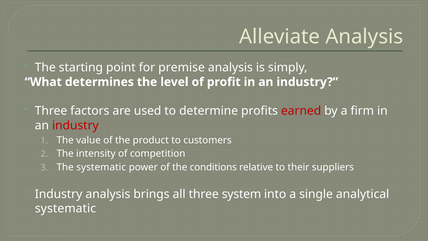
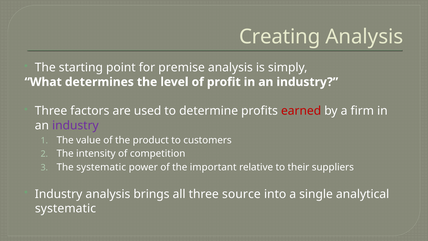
Alleviate: Alleviate -> Creating (280, 37)
industry colour: red -> purple (75, 125)
conditions: conditions -> important (213, 167)
system: system -> source (241, 194)
